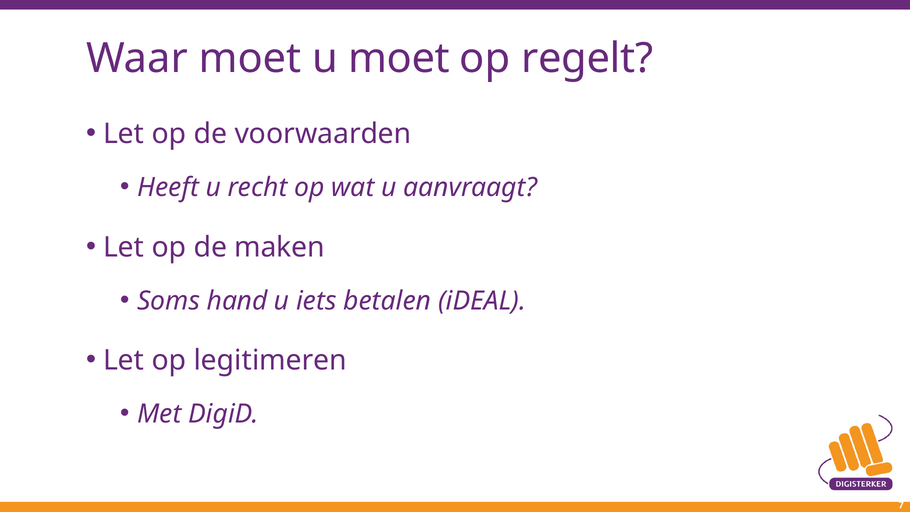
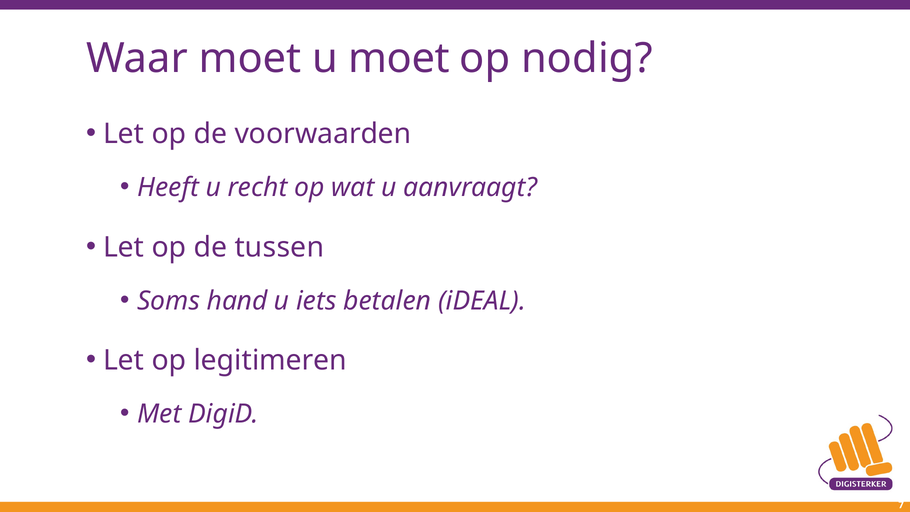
regelt: regelt -> nodig (587, 59)
maken: maken -> tussen (279, 247)
